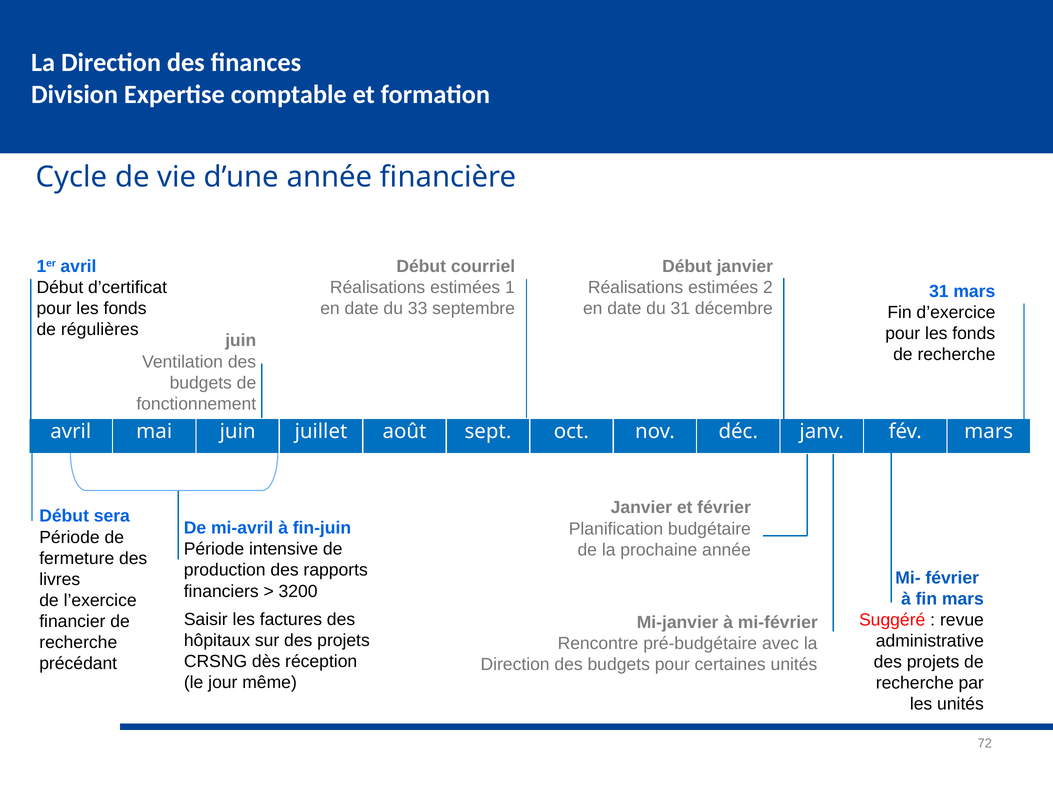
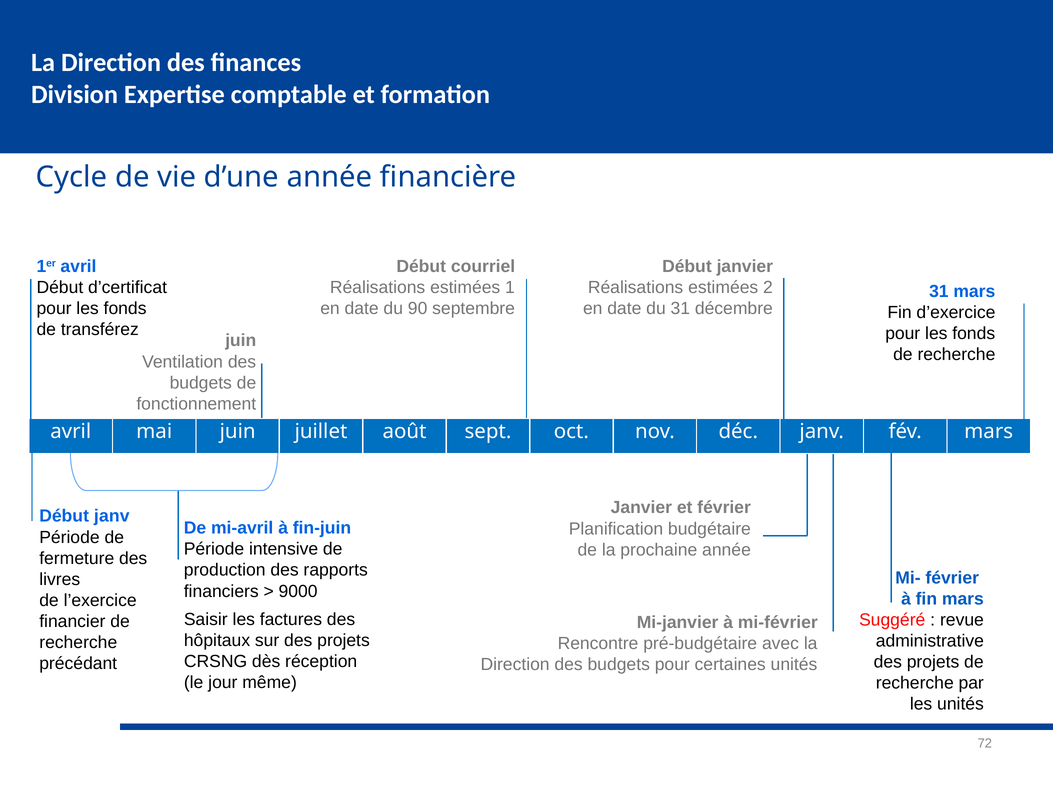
33: 33 -> 90 (418, 308)
régulières: régulières -> transférez (100, 329)
Début sera: sera -> janv (112, 516)
3200: 3200 -> 9000 (298, 591)
